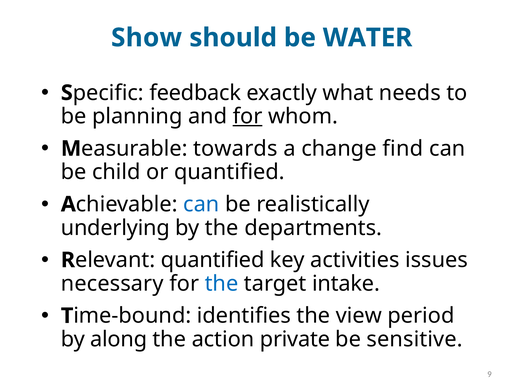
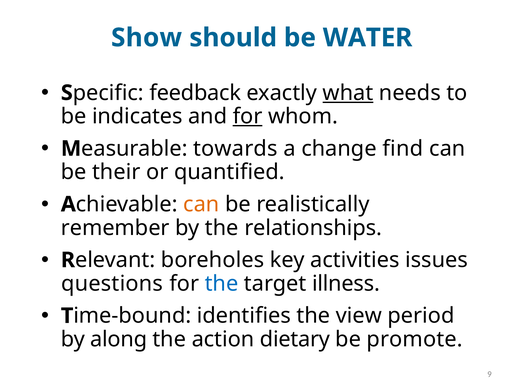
what underline: none -> present (348, 93)
planning: planning -> indicates (137, 116)
child: child -> their (116, 172)
can colour: blue -> orange (201, 204)
underlying: underlying -> remember (115, 228)
departments: departments -> relationships (313, 228)
quantified: quantified -> boreholes (213, 260)
necessary: necessary -> questions (112, 284)
intake: intake -> illness (346, 284)
private: private -> dietary (295, 340)
sensitive: sensitive -> promote (415, 340)
